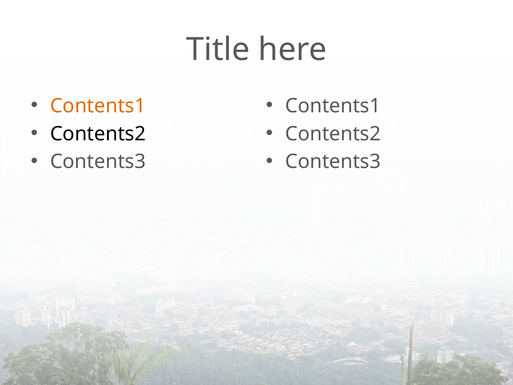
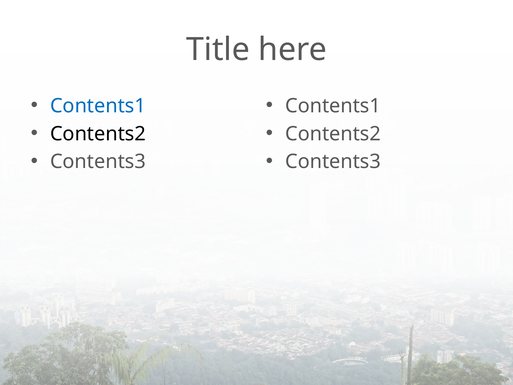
Contents1 colour: orange -> blue (98, 106)
